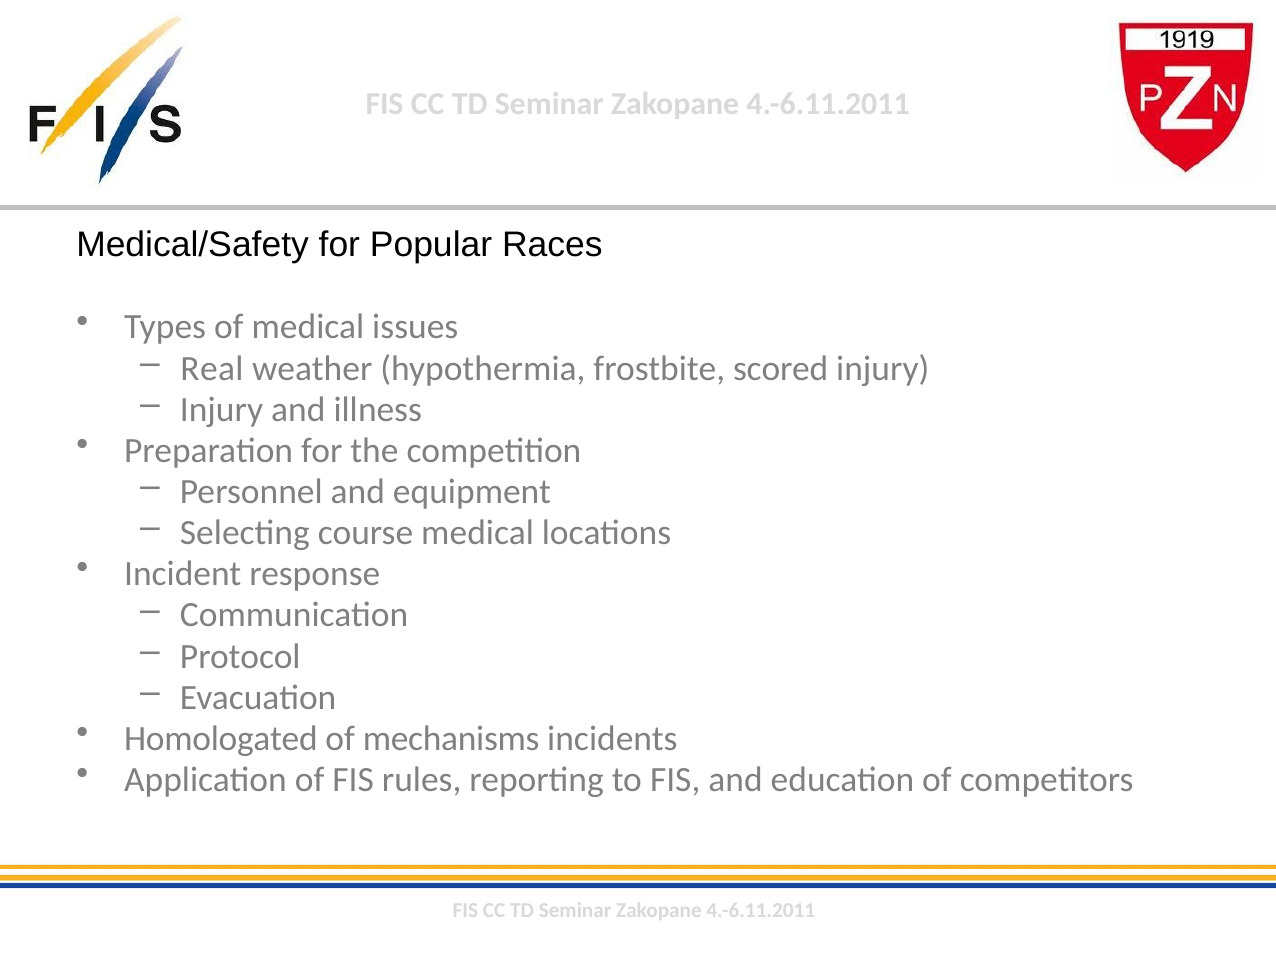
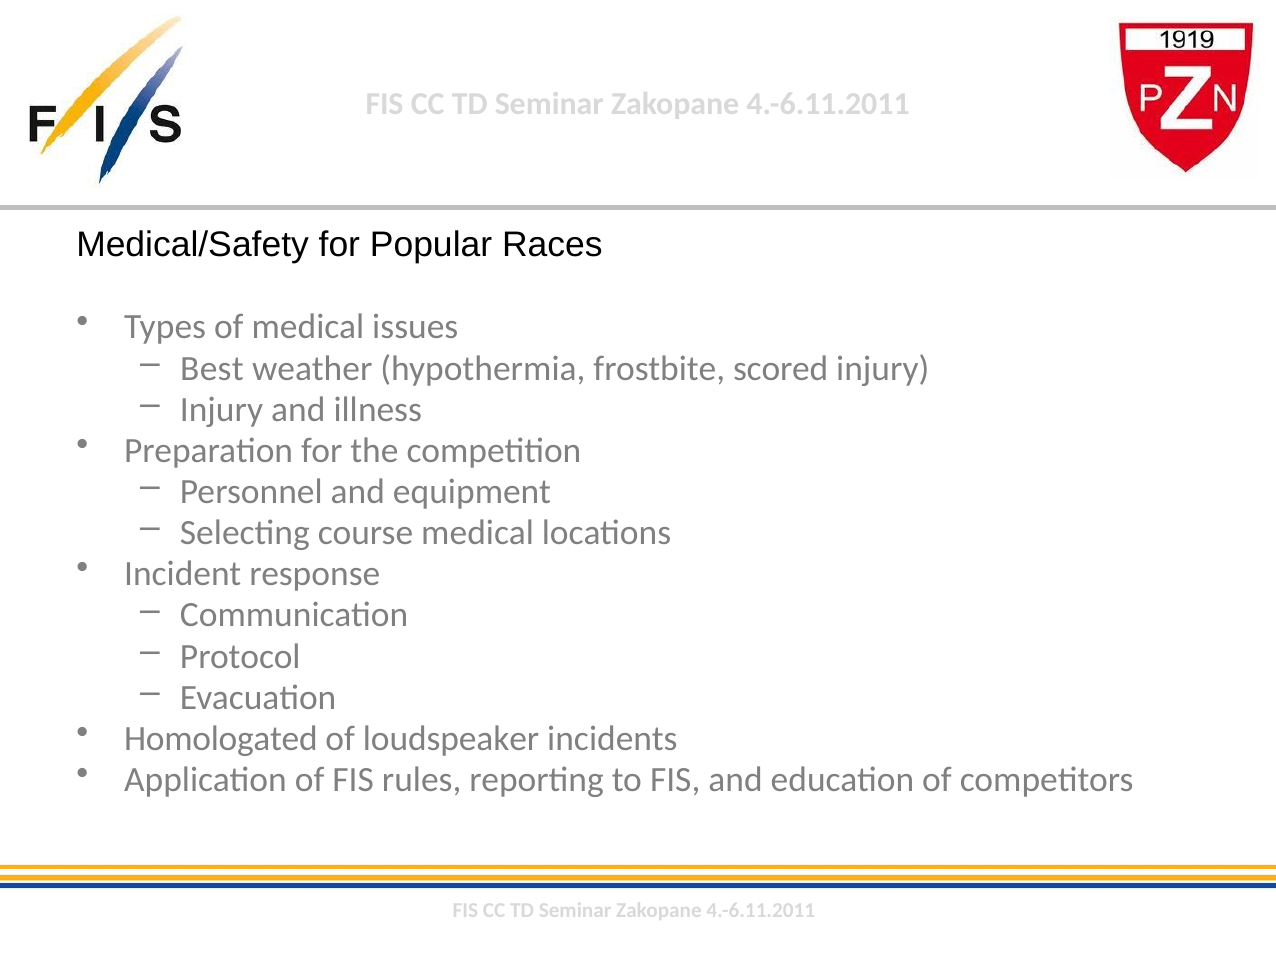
Real: Real -> Best (212, 368)
mechanisms: mechanisms -> loudspeaker (451, 739)
